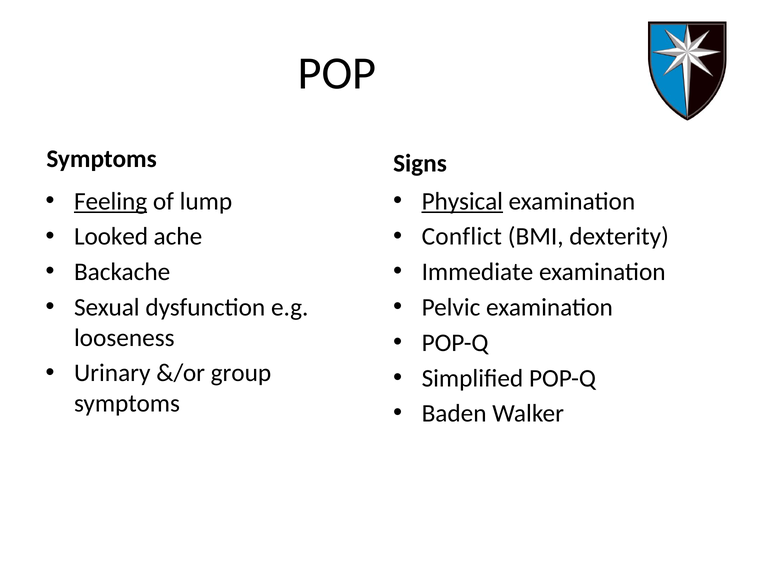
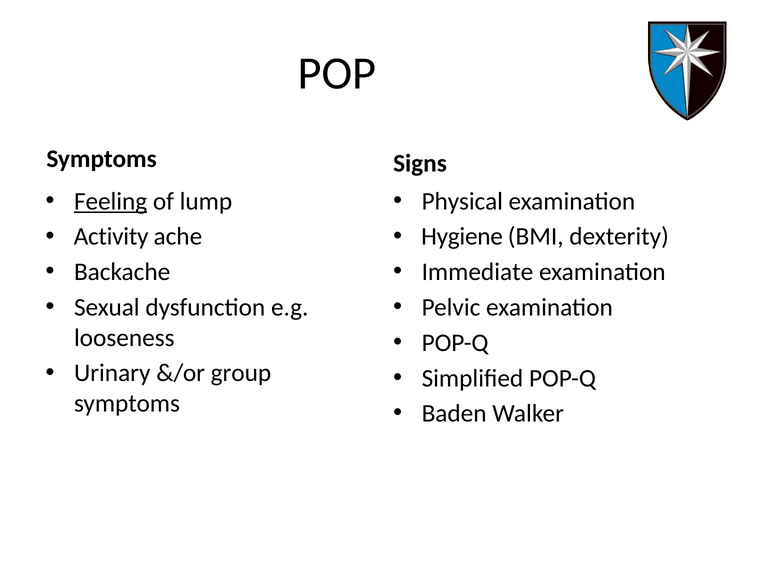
Physical underline: present -> none (462, 201)
Looked: Looked -> Activity (111, 237)
Conflict: Conflict -> Hygiene (462, 237)
